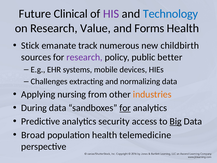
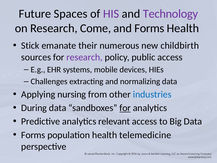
Clinical: Clinical -> Spaces (71, 14)
Technology colour: blue -> purple (171, 14)
Value: Value -> Come (96, 28)
track: track -> their (88, 46)
public better: better -> access (170, 57)
industries colour: orange -> blue (152, 94)
security: security -> relevant (114, 121)
Big underline: present -> none (176, 121)
Broad: Broad -> Forms (33, 135)
